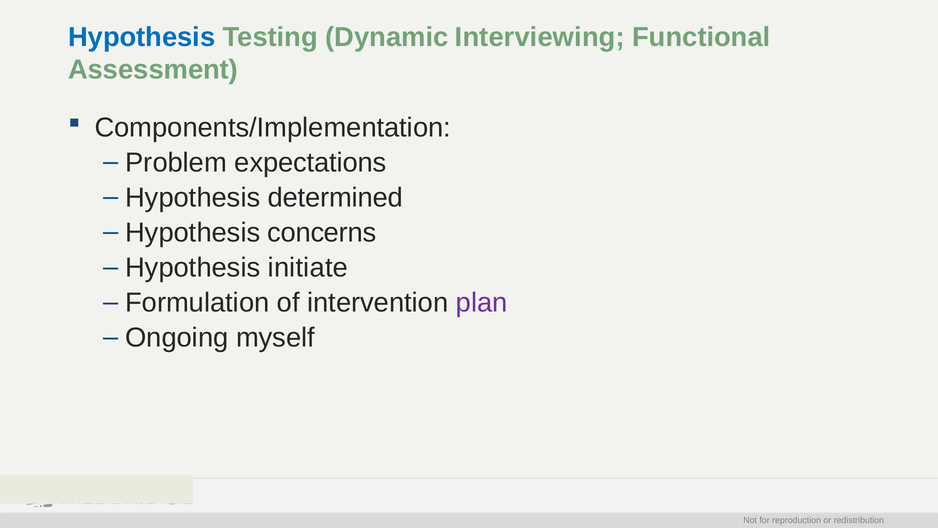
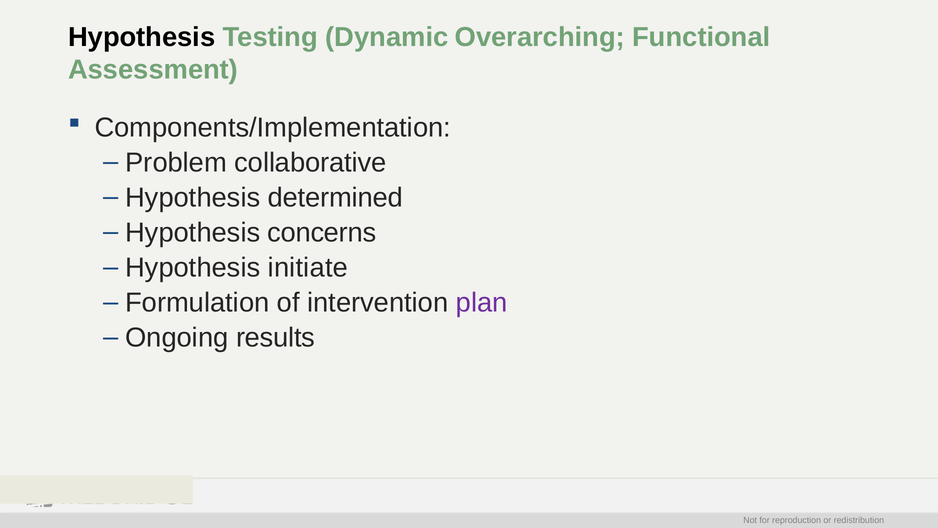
Hypothesis colour: blue -> black (142, 37)
Interviewing: Interviewing -> Overarching (540, 37)
expectations: expectations -> collaborative (310, 162)
myself: myself -> results (276, 337)
